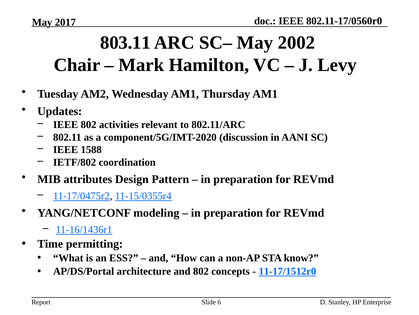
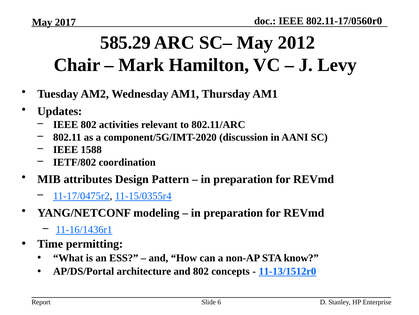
803.11: 803.11 -> 585.29 (125, 42)
2002: 2002 -> 2012 (296, 42)
11-17/1512r0: 11-17/1512r0 -> 11-13/1512r0 (287, 271)
